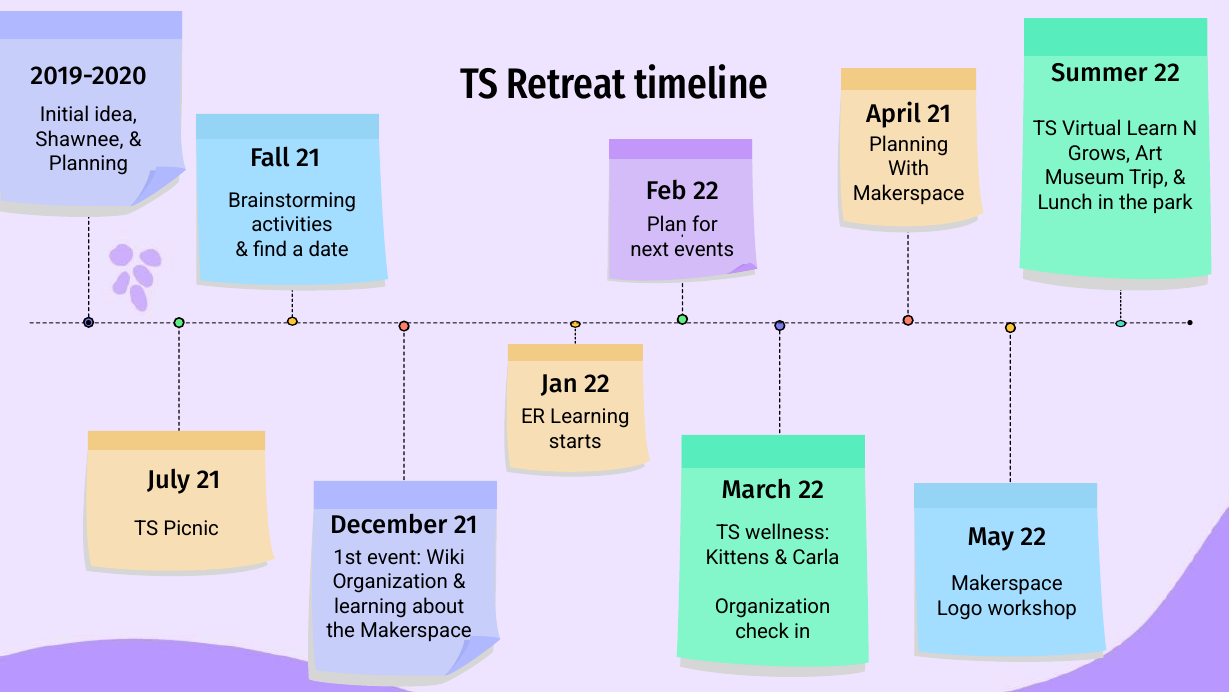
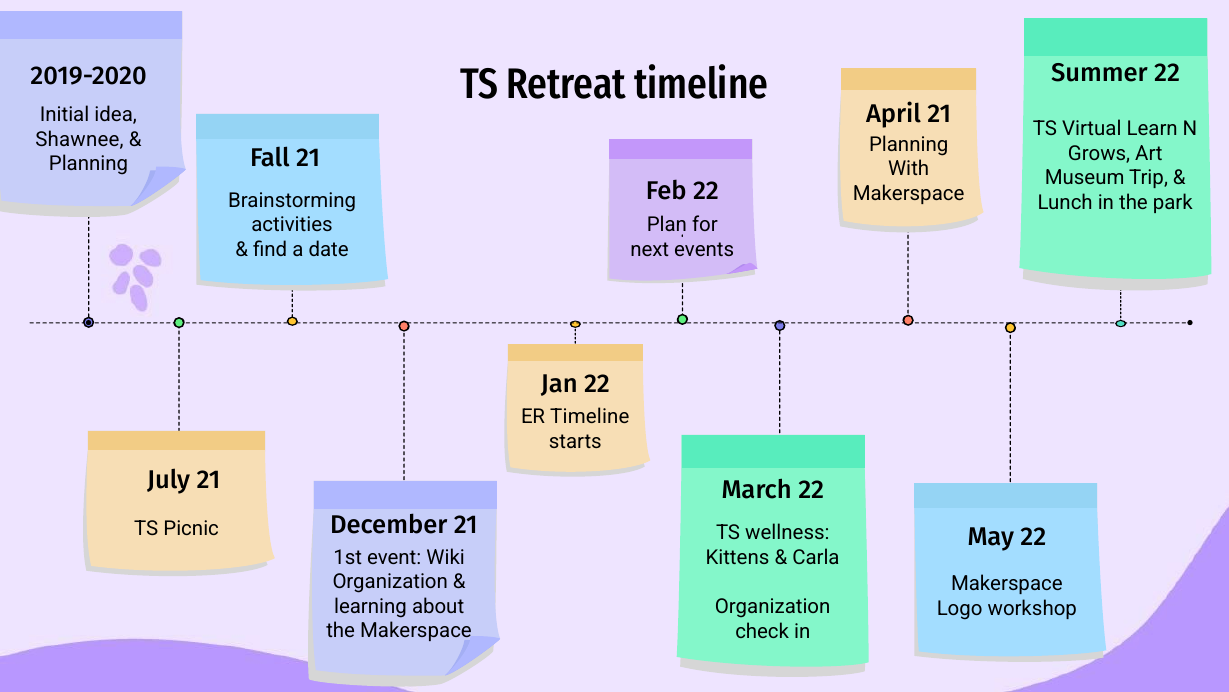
ER Learning: Learning -> Timeline (590, 417)
